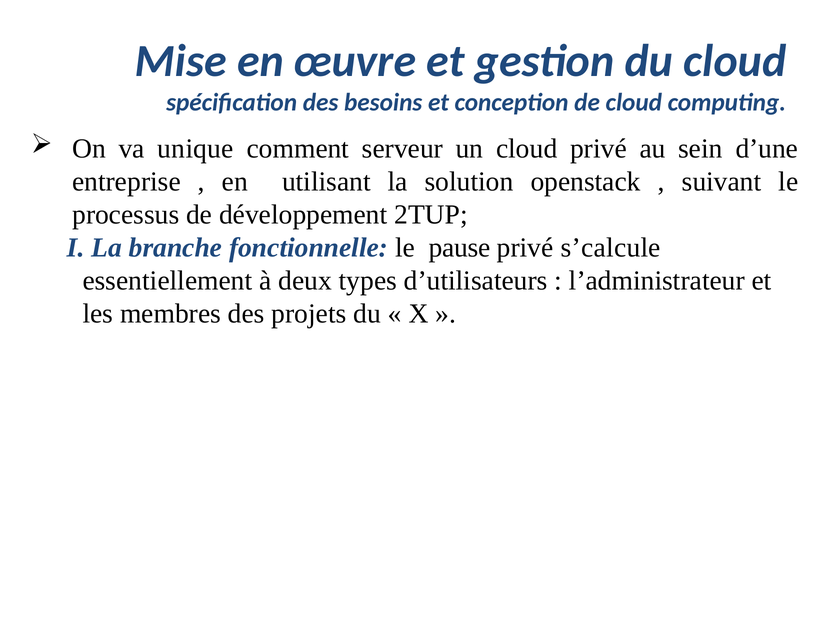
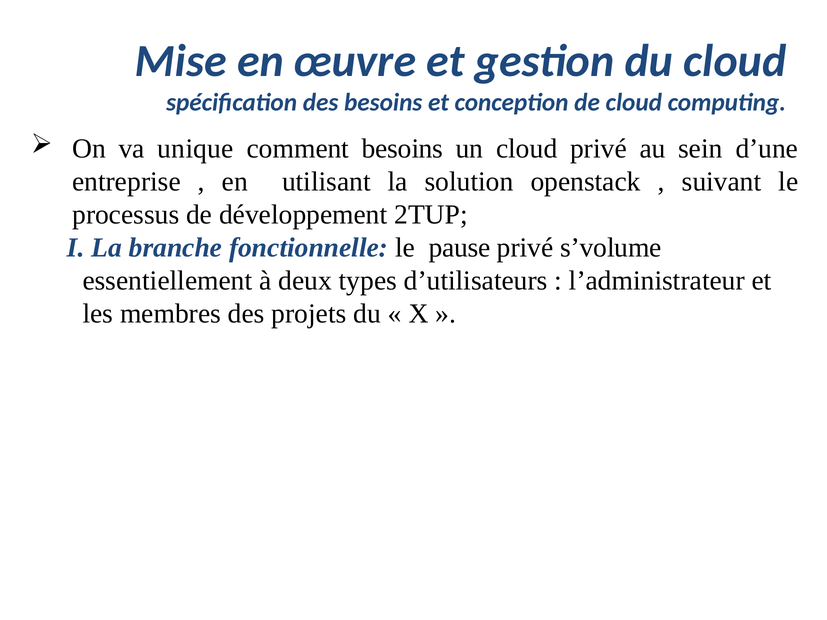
comment serveur: serveur -> besoins (403, 149)
s’calcule: s’calcule -> s’volume (611, 248)
